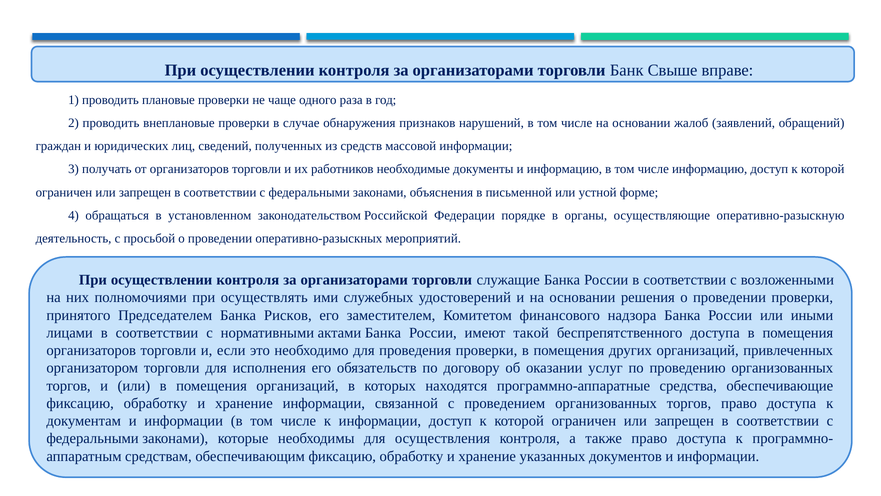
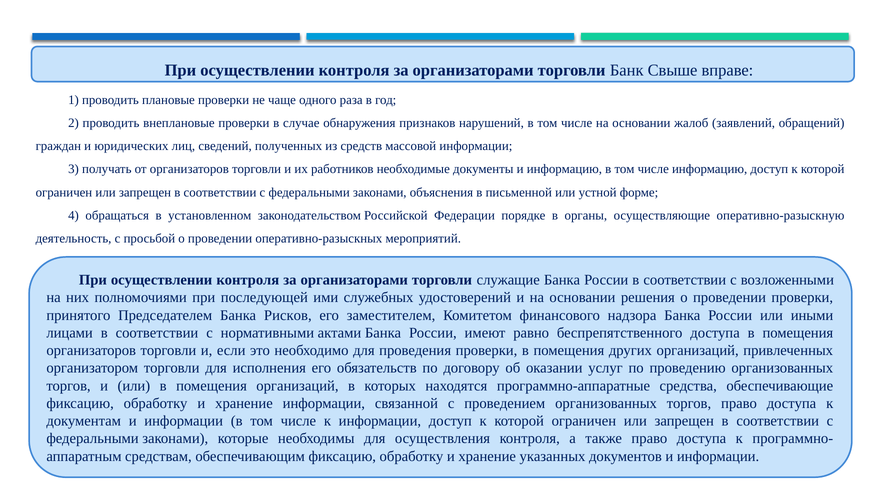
осуществлять: осуществлять -> последующей (264, 297)
такой: такой -> равно (531, 333)
